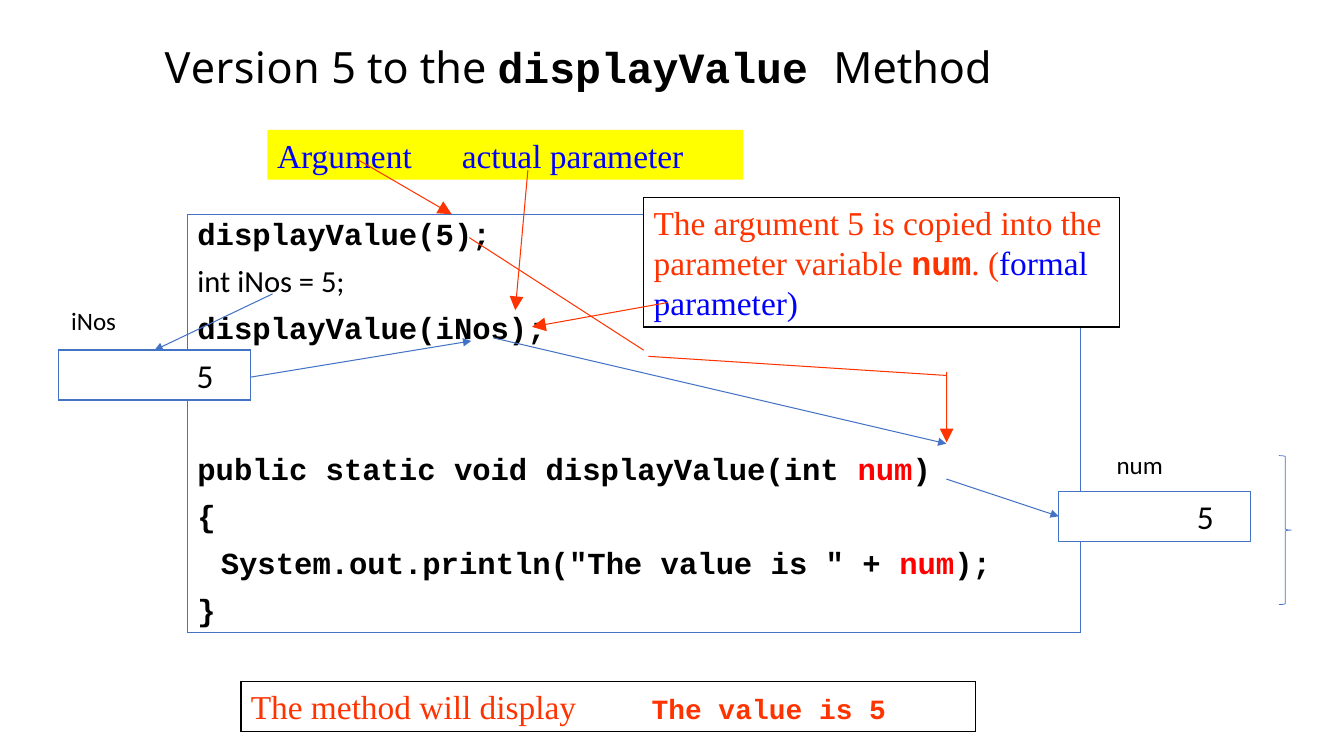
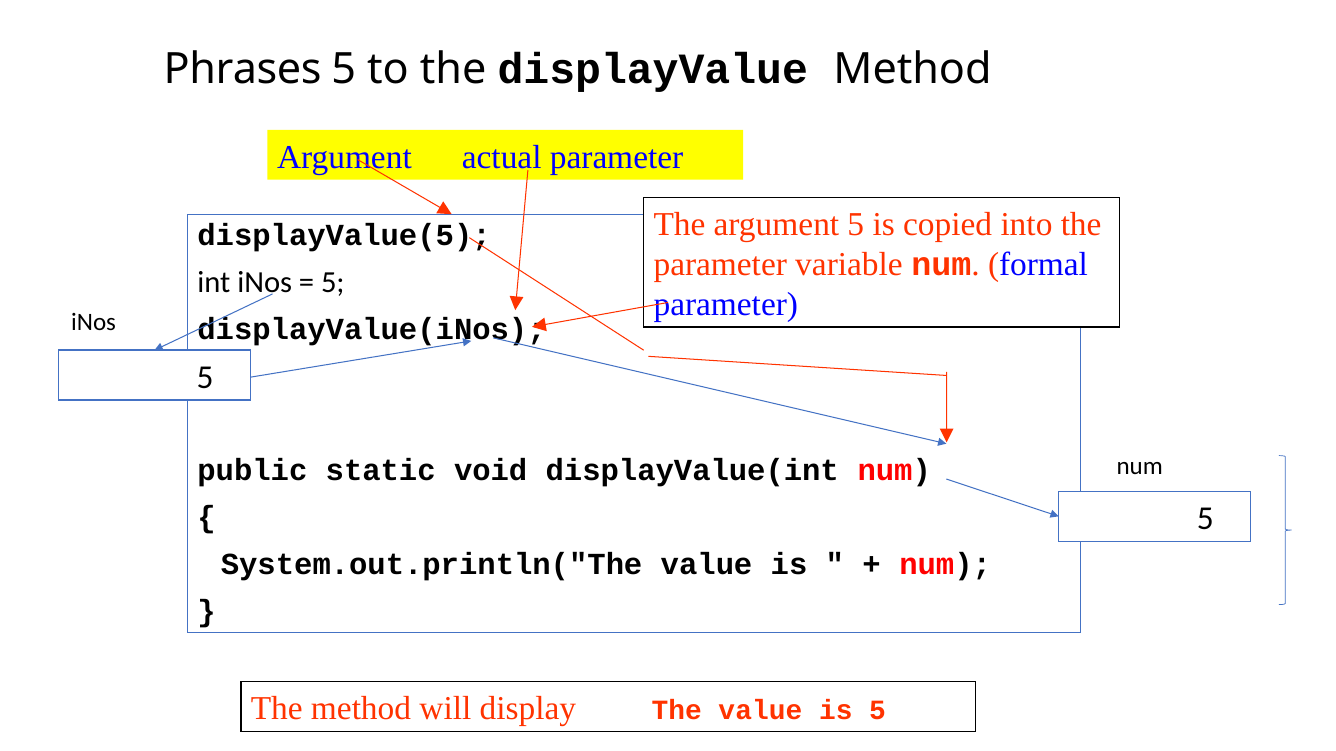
Version: Version -> Phrases (243, 69)
